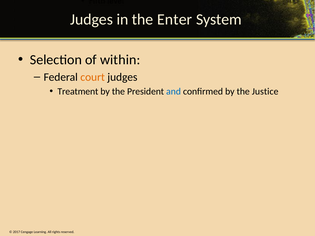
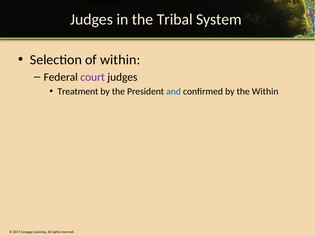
Enter: Enter -> Tribal (175, 20)
court colour: orange -> purple (93, 77)
the Justice: Justice -> Within (265, 92)
